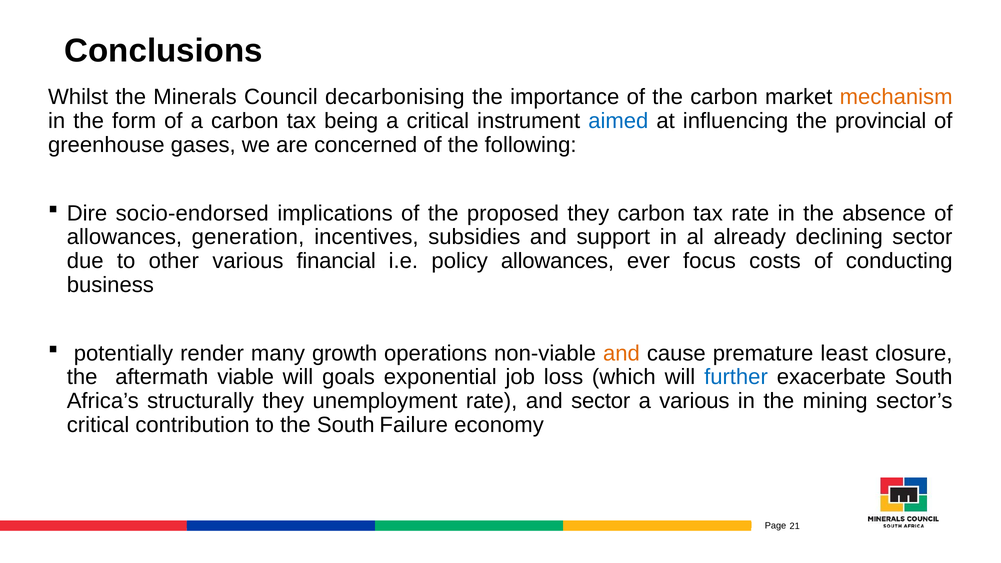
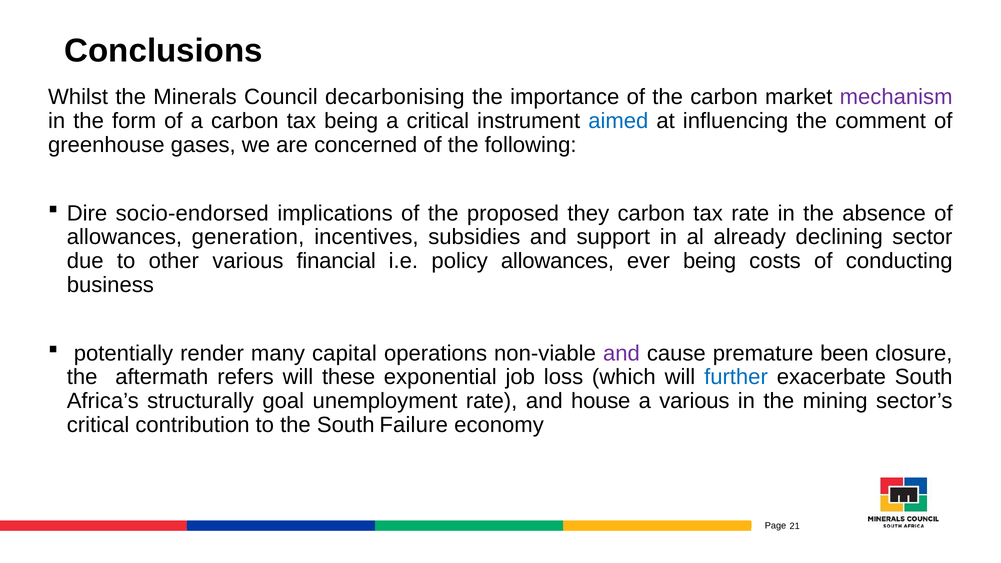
mechanism colour: orange -> purple (896, 97)
provincial: provincial -> comment (881, 121)
ever focus: focus -> being (710, 261)
growth: growth -> capital (344, 353)
and colour: orange -> purple (621, 353)
least: least -> been (844, 353)
viable: viable -> refers (246, 377)
goals: goals -> these (349, 377)
structurally they: they -> goal (283, 401)
and sector: sector -> house (601, 401)
